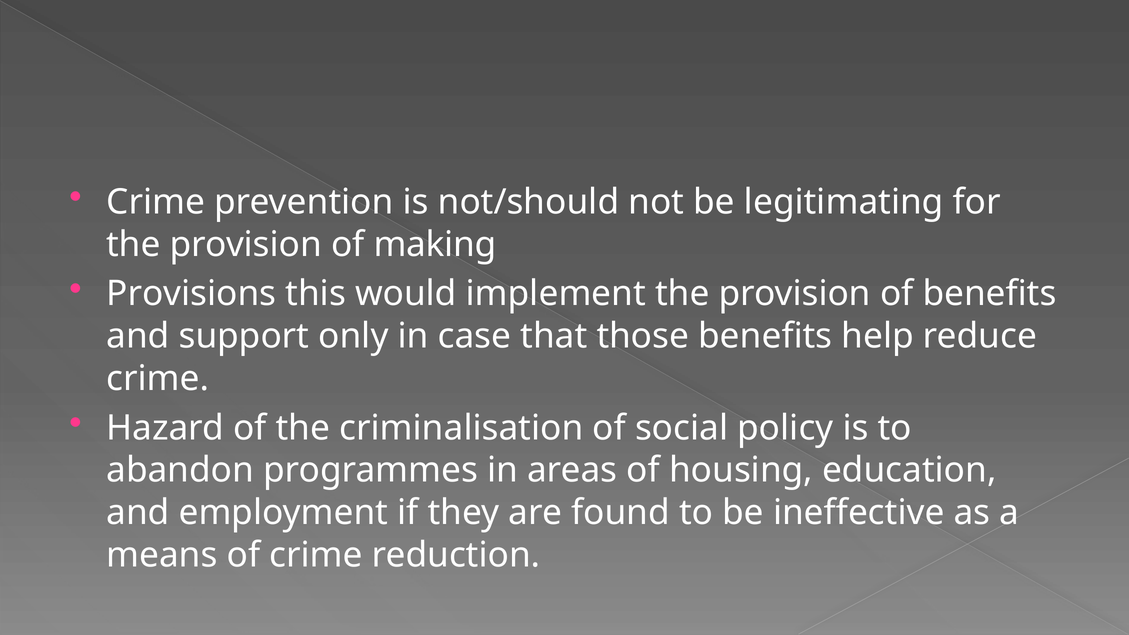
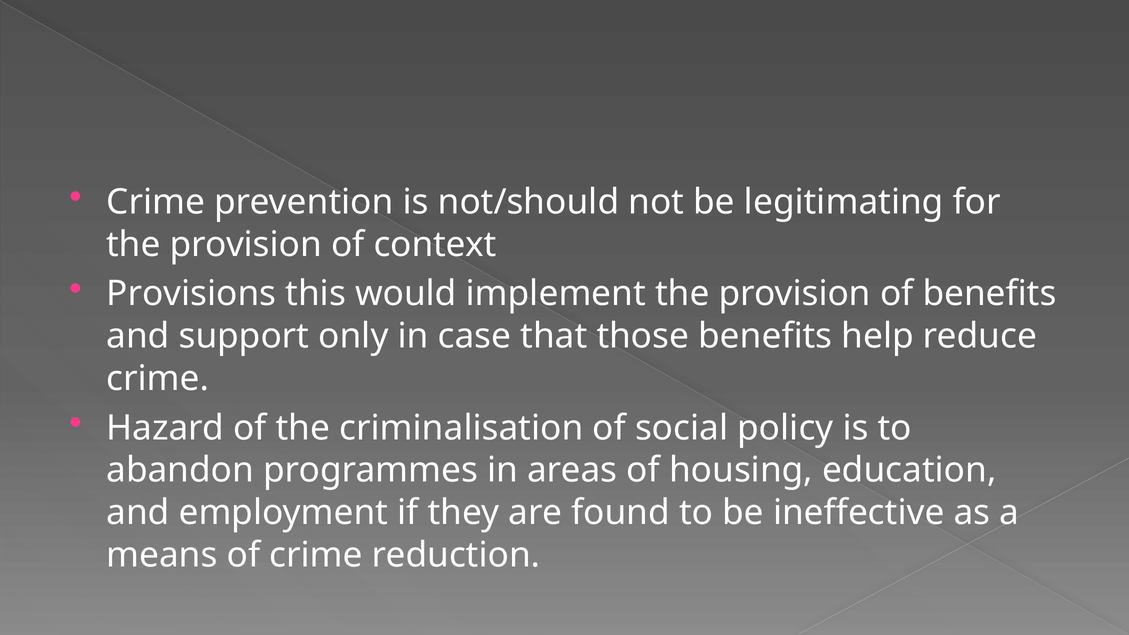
making: making -> context (435, 244)
